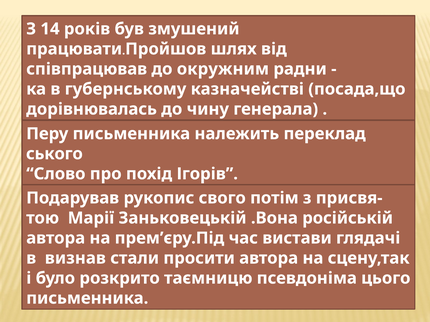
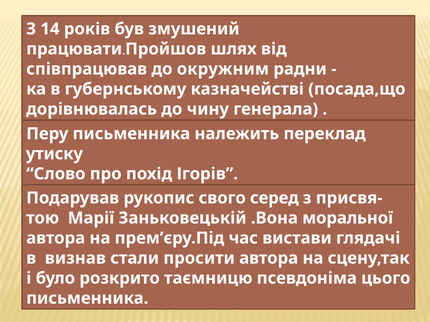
ського: ського -> утиску (54, 154)
потім: потім -> серед (274, 198)
російській: російській -> моральної (348, 218)
